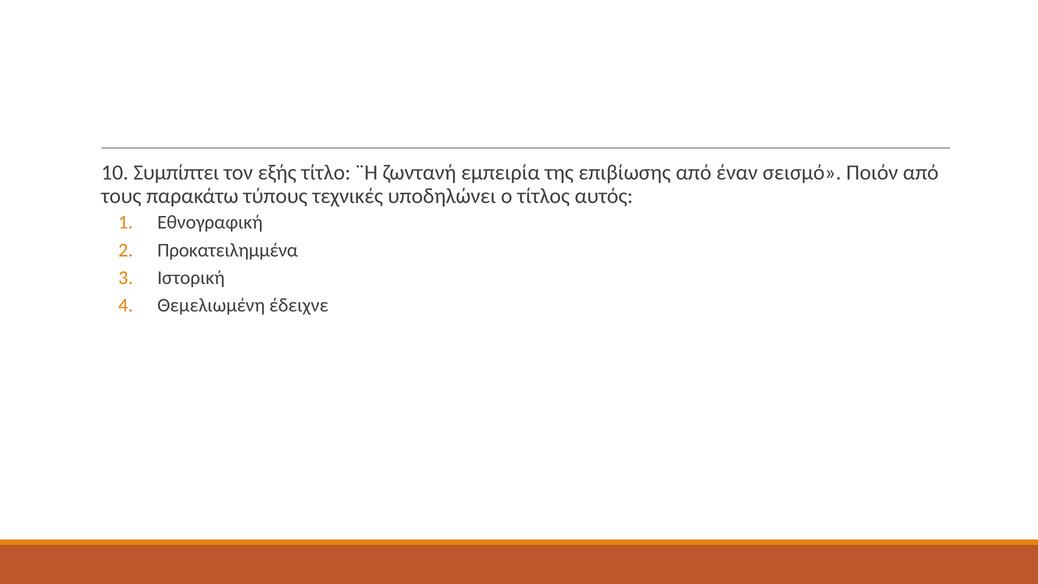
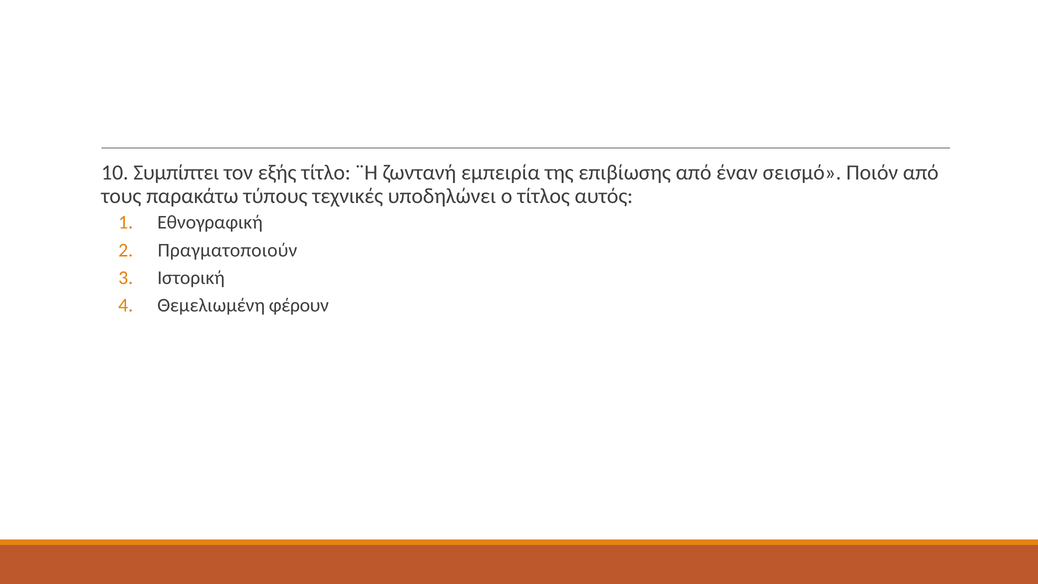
Προκατειλημμένα: Προκατειλημμένα -> Πραγματοποιούν (227, 250)
έδειχνε: έδειχνε -> φέρουν (299, 305)
